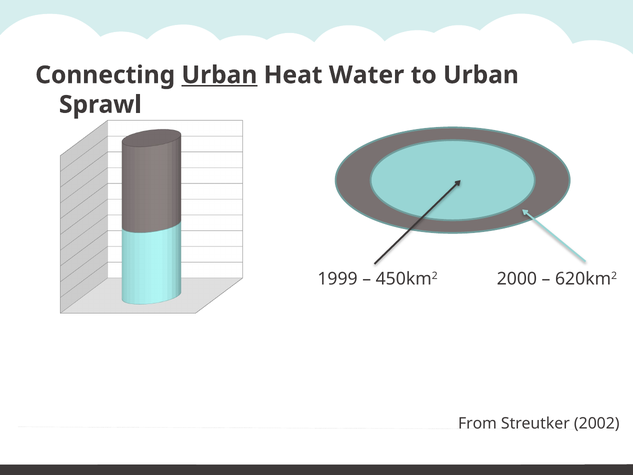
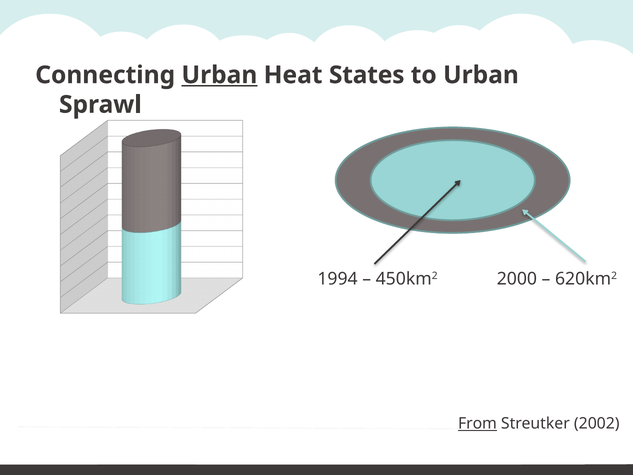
Water: Water -> States (367, 75)
1999: 1999 -> 1994 (338, 279)
From underline: none -> present (477, 423)
